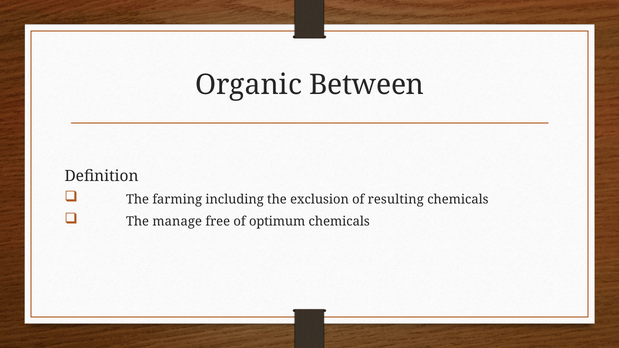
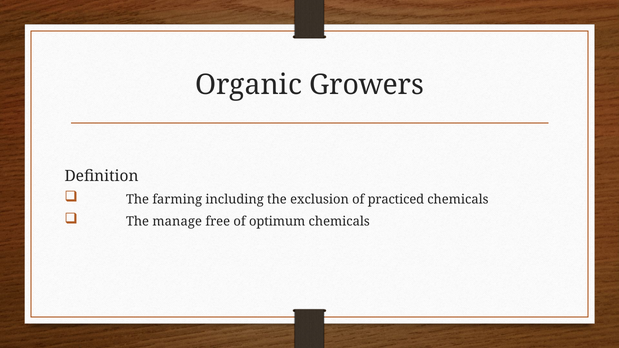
Between: Between -> Growers (367, 85)
resulting: resulting -> practiced (396, 199)
